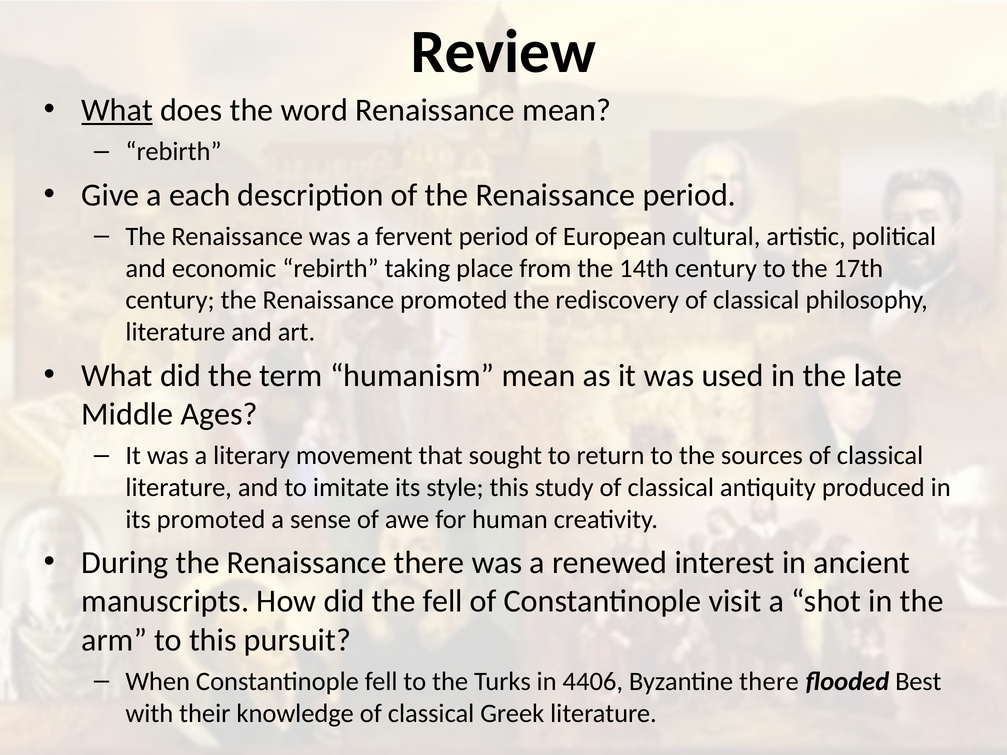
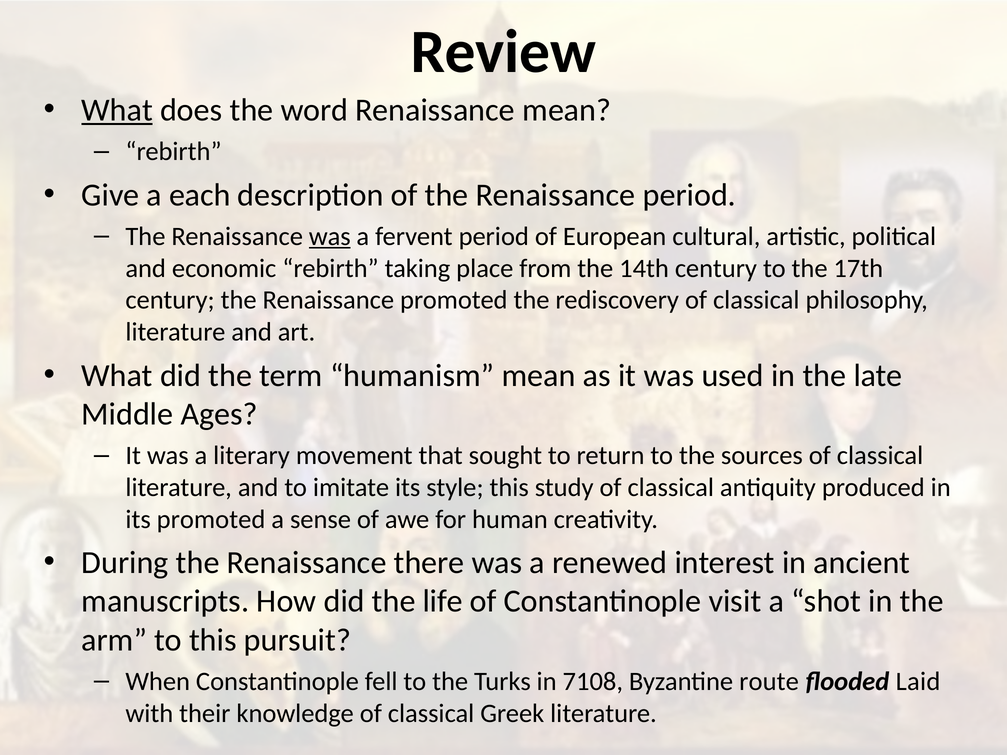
was underline: none -> present (330, 237)
the fell: fell -> life (443, 602)
4406: 4406 -> 7108 (593, 682)
Byzantine there: there -> route (769, 682)
Best: Best -> Laid (918, 682)
